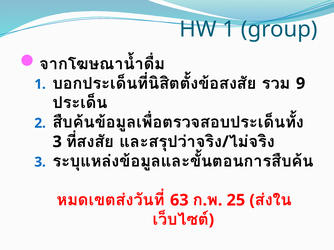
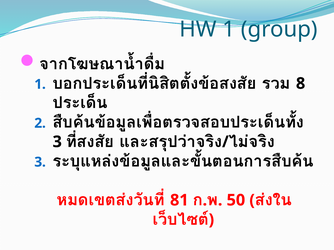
9: 9 -> 8 (301, 84)
63: 63 -> 81 (179, 201)
25: 25 -> 50 (236, 201)
